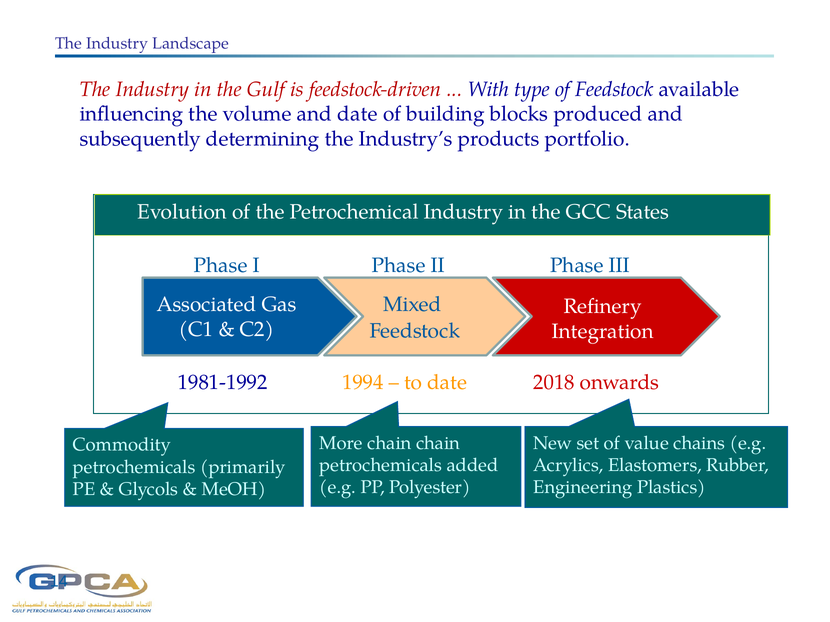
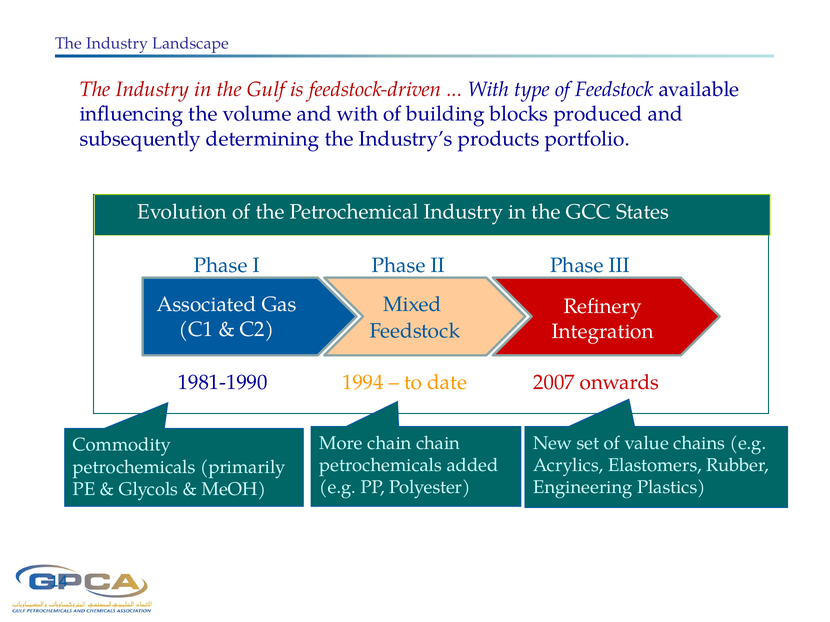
and date: date -> with (358, 114)
1981-1992: 1981-1992 -> 1981-1990 (223, 382)
2018: 2018 -> 2007 (554, 382)
